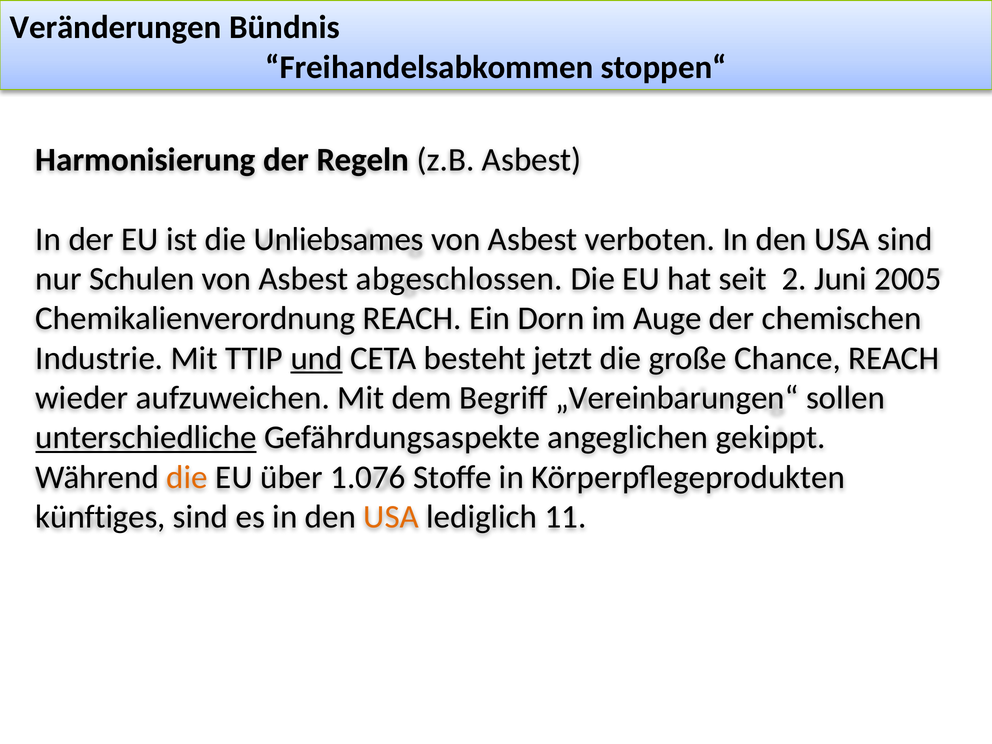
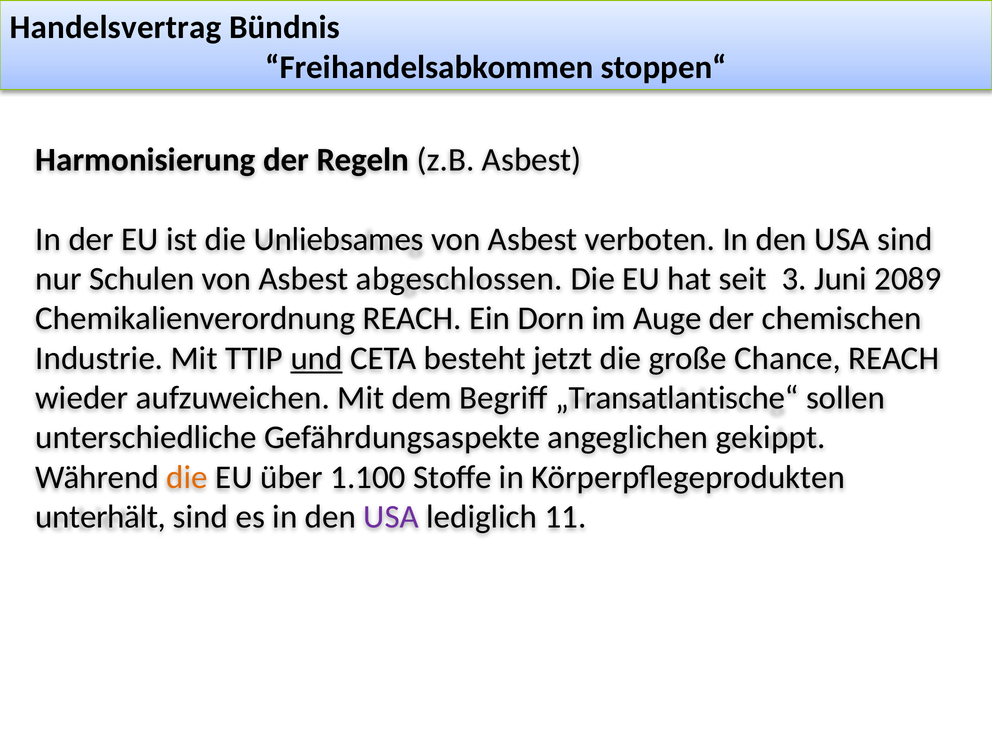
Veränderungen: Veränderungen -> Handelsvertrag (116, 27)
2: 2 -> 3 (794, 279)
2005: 2005 -> 2089 (908, 279)
„Vereinbarungen“: „Vereinbarungen“ -> „Transatlantische“ (677, 398)
unterschiedliche underline: present -> none (146, 438)
1.076: 1.076 -> 1.100 (368, 477)
künftiges: künftiges -> unterhält (101, 517)
USA colour: orange -> purple (391, 517)
